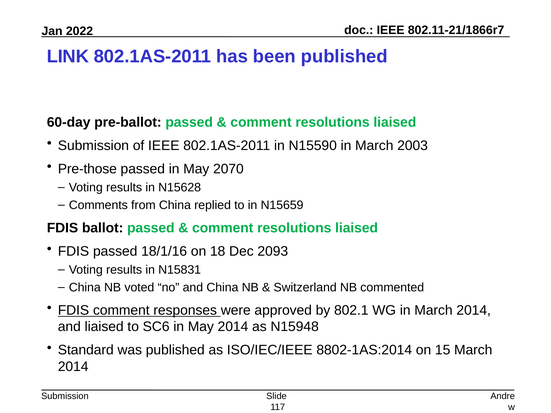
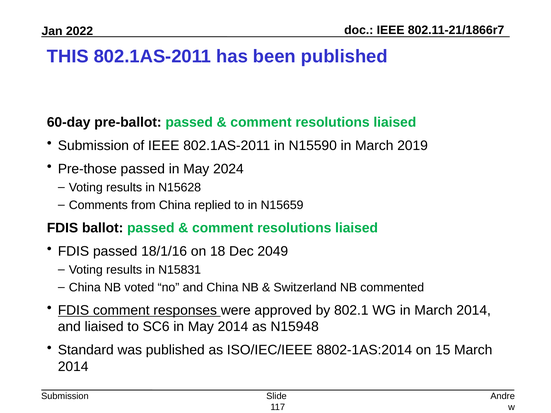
LINK: LINK -> THIS (68, 56)
2003: 2003 -> 2019 (413, 146)
2070: 2070 -> 2024 (228, 169)
2093: 2093 -> 2049 (273, 251)
